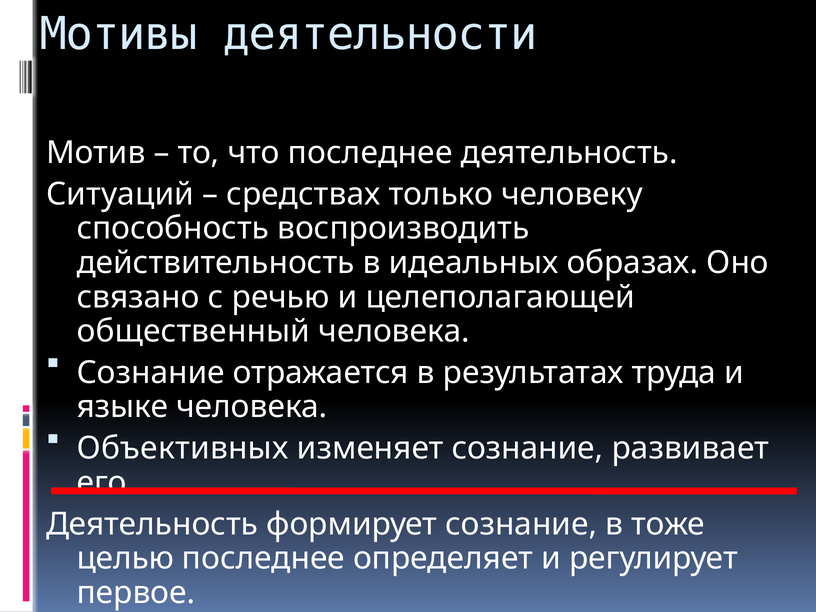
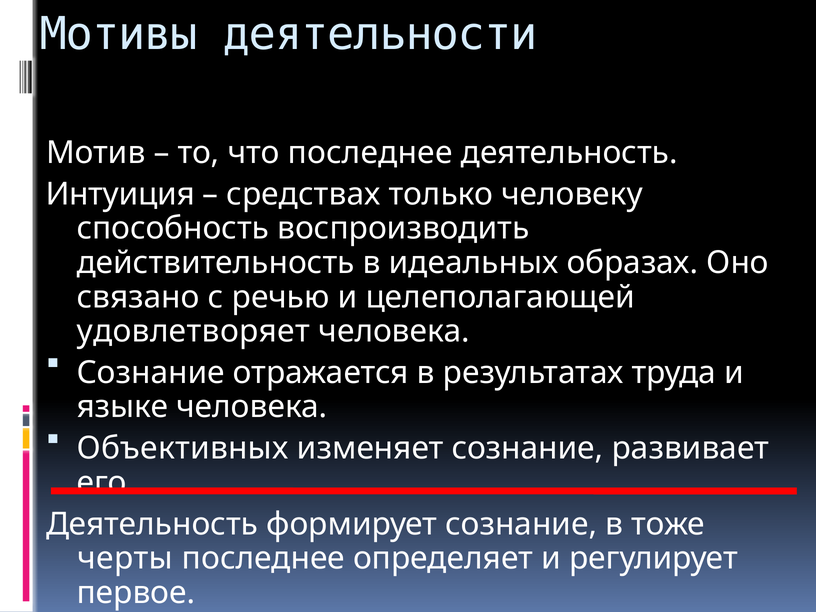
Ситуаций: Ситуаций -> Интуиция (120, 194)
общественный: общественный -> удовлетворяет (193, 331)
целью: целью -> черты (125, 558)
